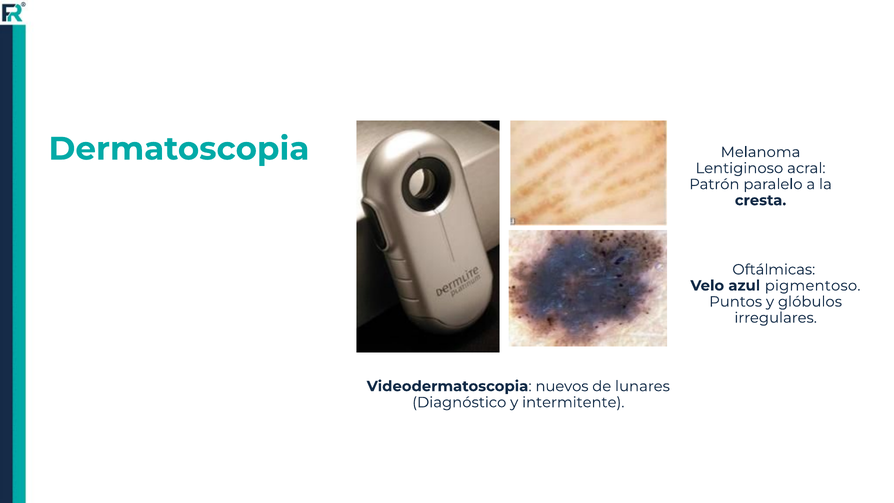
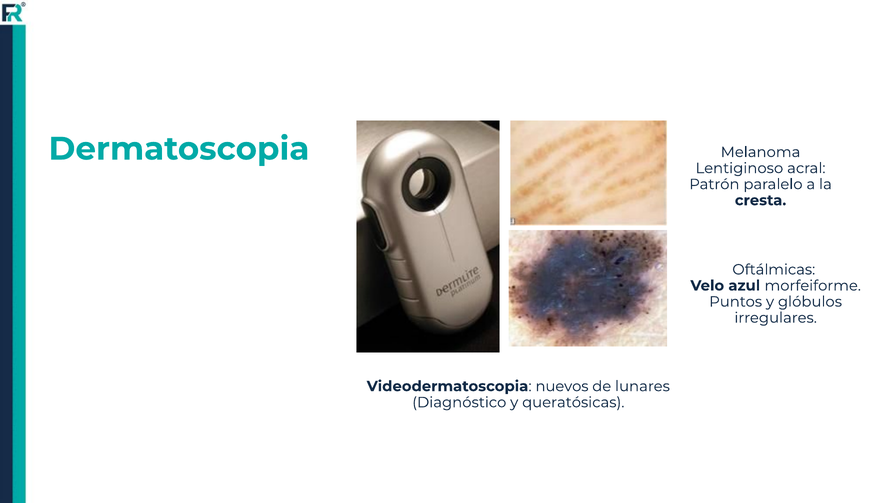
pigmentoso: pigmentoso -> morfeiforme (813, 286)
intermitente: intermitente -> queratósicas (573, 402)
